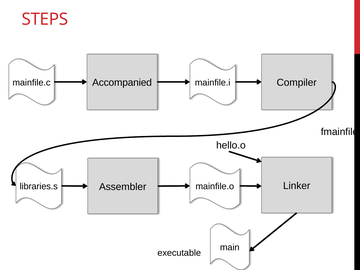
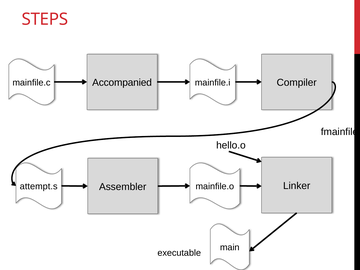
libraries.s: libraries.s -> attempt.s (39, 186)
